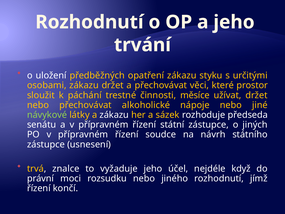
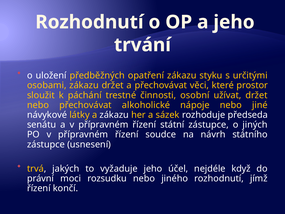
měsíce: měsíce -> osobní (195, 95)
návykové colour: light green -> white (47, 115)
znalce: znalce -> jakých (66, 168)
